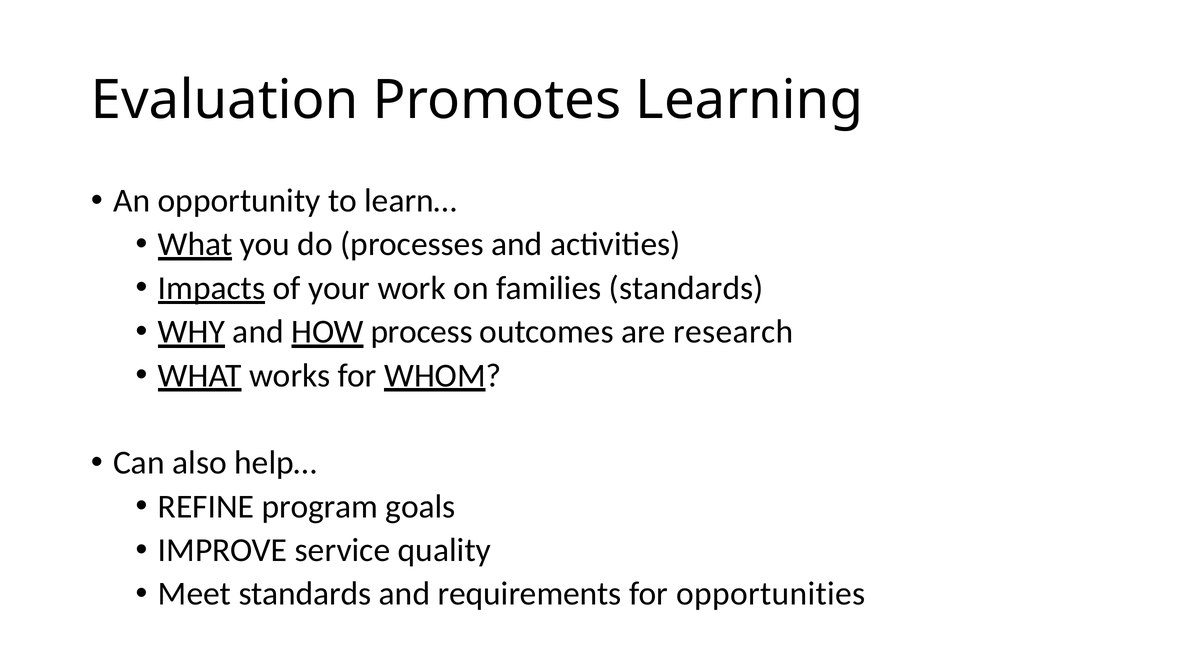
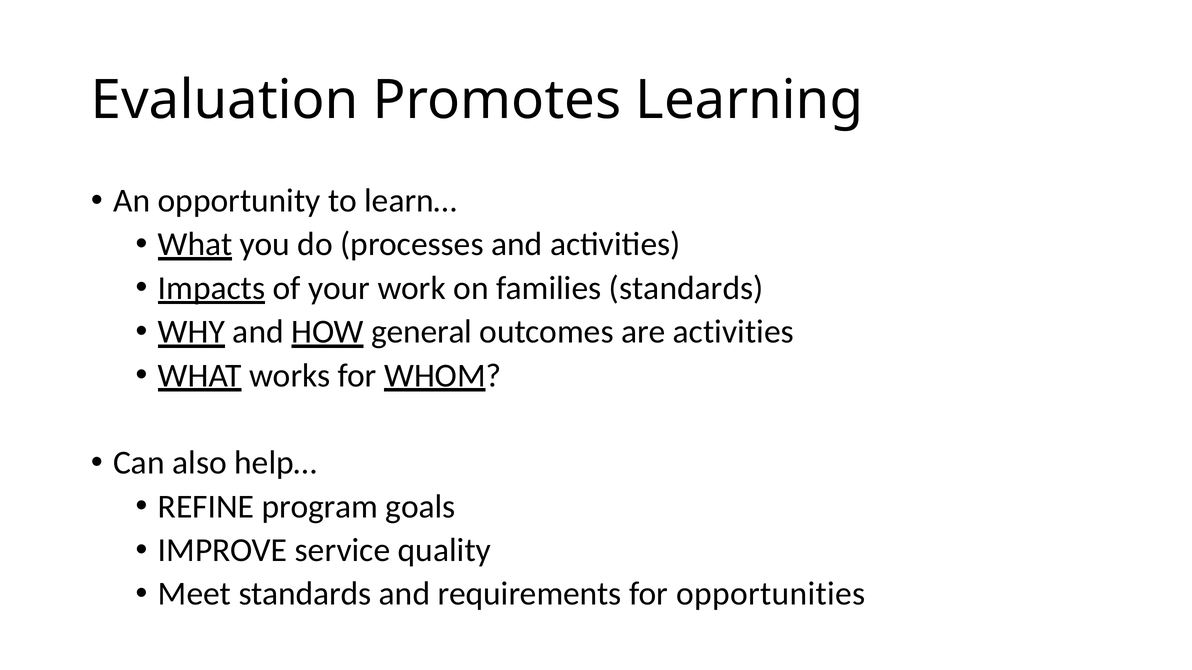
process: process -> general (422, 332)
are research: research -> activities (733, 332)
